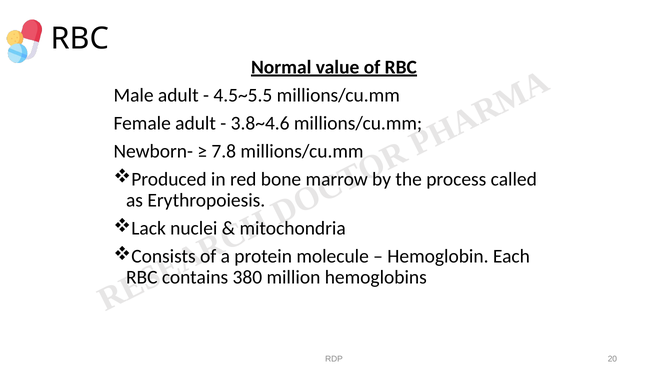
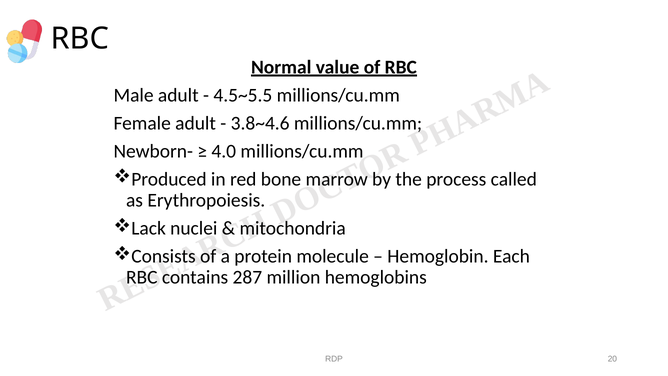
7.8: 7.8 -> 4.0 (224, 151)
380: 380 -> 287 (247, 277)
